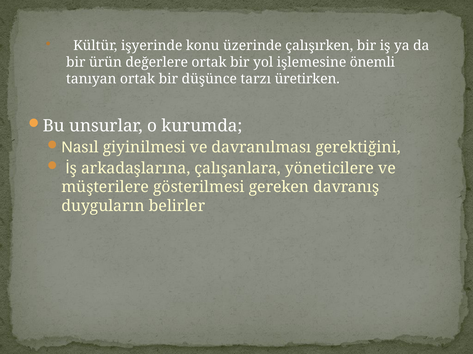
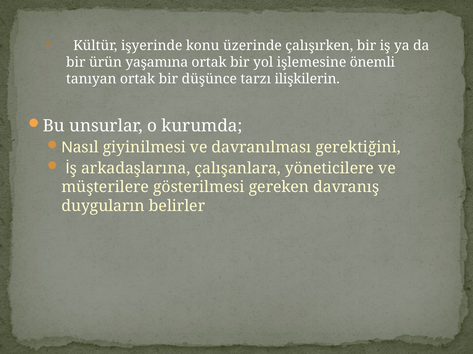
değerlere: değerlere -> yaşamına (157, 62)
üretirken: üretirken -> ilişkilerin (307, 79)
